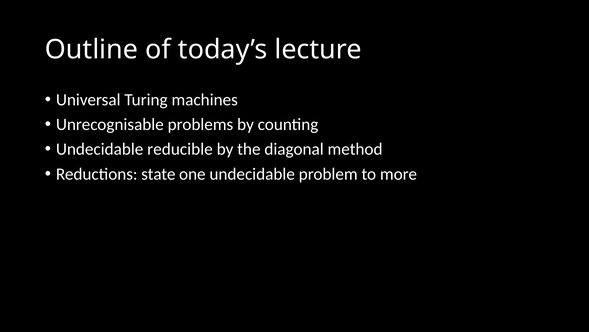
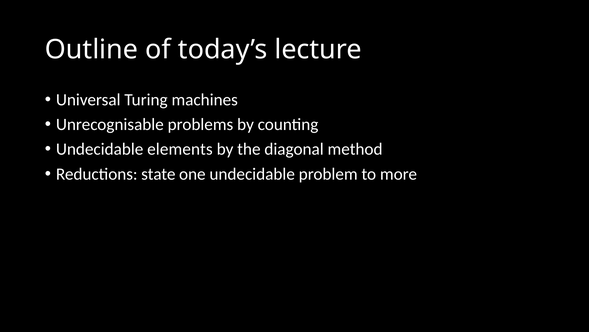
reducible: reducible -> elements (180, 149)
